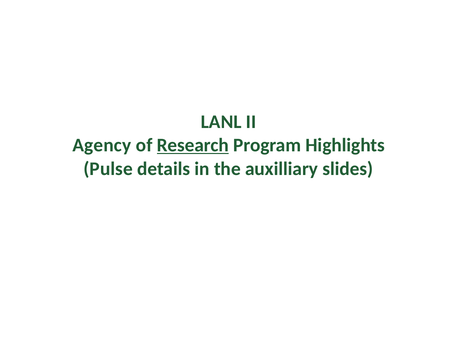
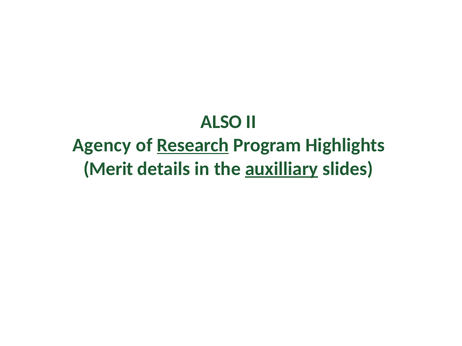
LANL: LANL -> ALSO (221, 122)
Pulse: Pulse -> Merit (108, 169)
auxilliary underline: none -> present (282, 169)
